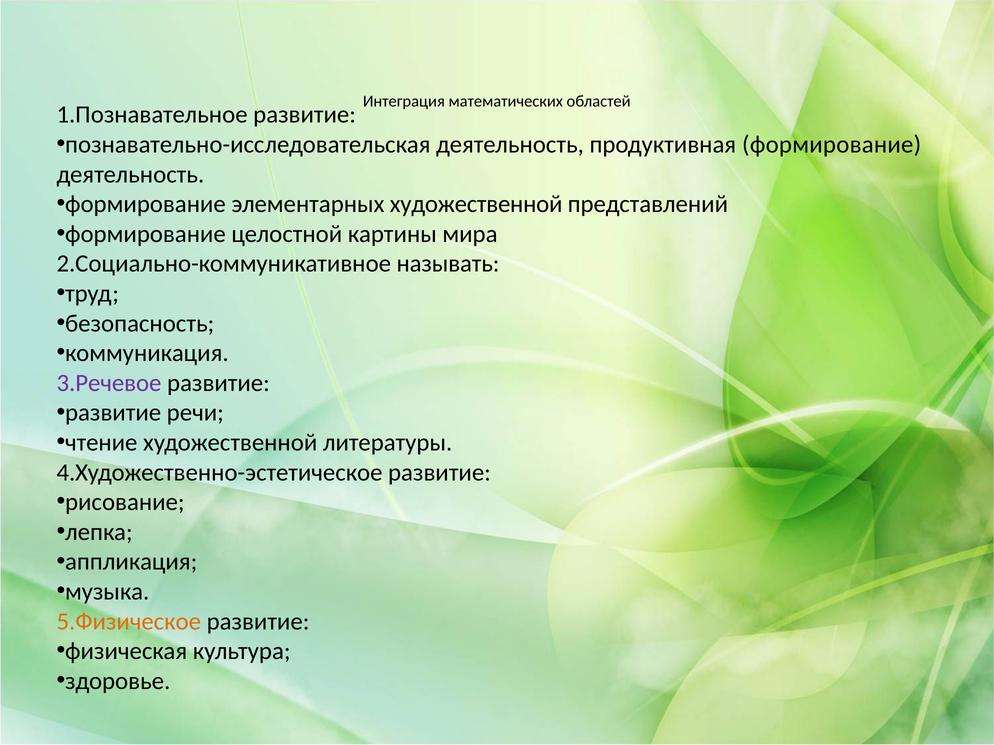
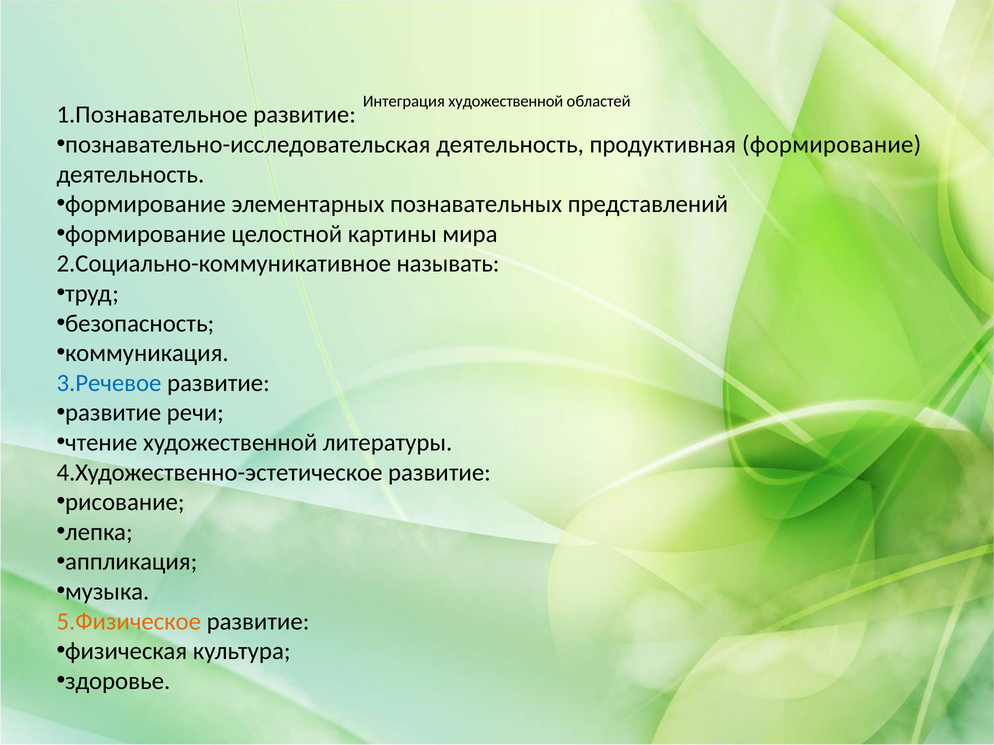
Интеграция математических: математических -> художественной (506, 101)
элементарных художественной: художественной -> познавательных (476, 204)
3.Речевое colour: purple -> blue (109, 383)
